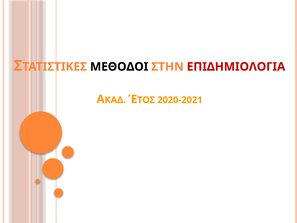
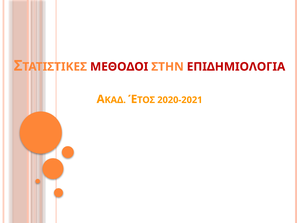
ΜΕΘΟΔΟΙ colour: black -> red (119, 67)
